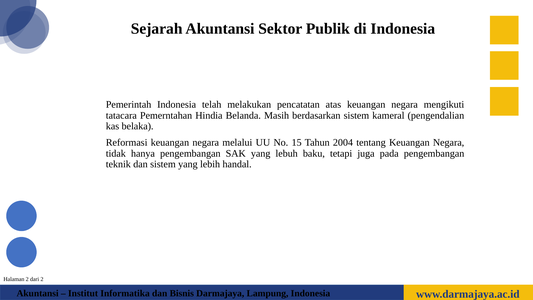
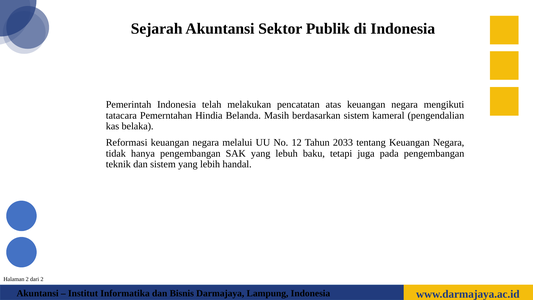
15: 15 -> 12 (297, 143)
2004: 2004 -> 2033 (343, 143)
